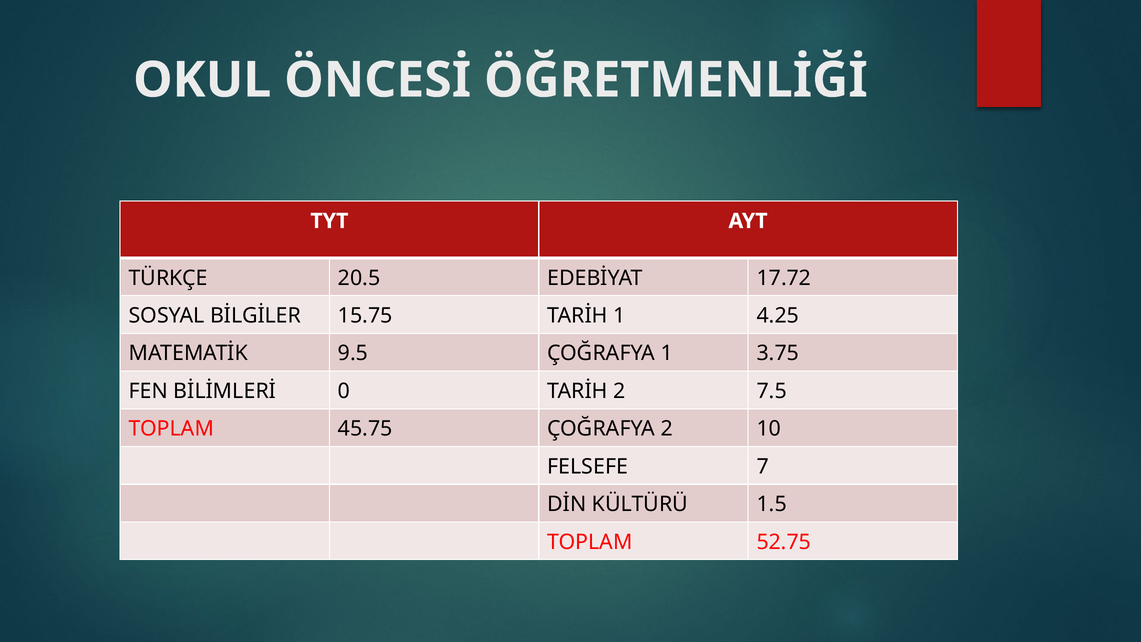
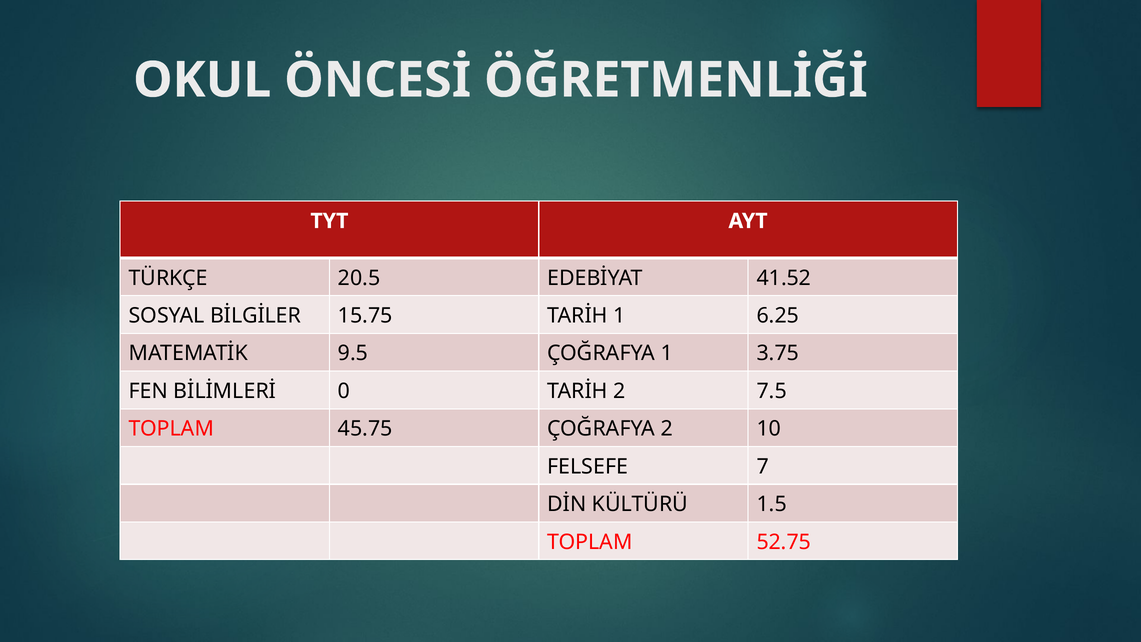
17.72: 17.72 -> 41.52 (784, 278)
4.25: 4.25 -> 6.25 (778, 316)
